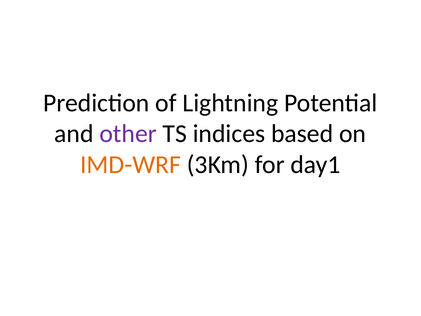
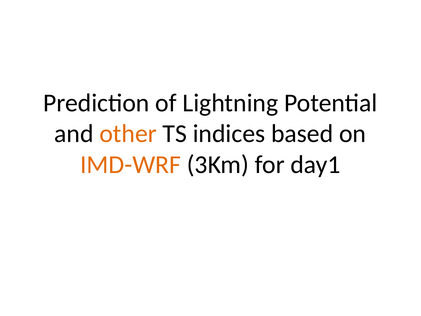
other colour: purple -> orange (128, 134)
